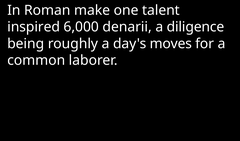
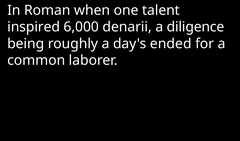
make: make -> when (92, 10)
moves: moves -> ended (171, 44)
